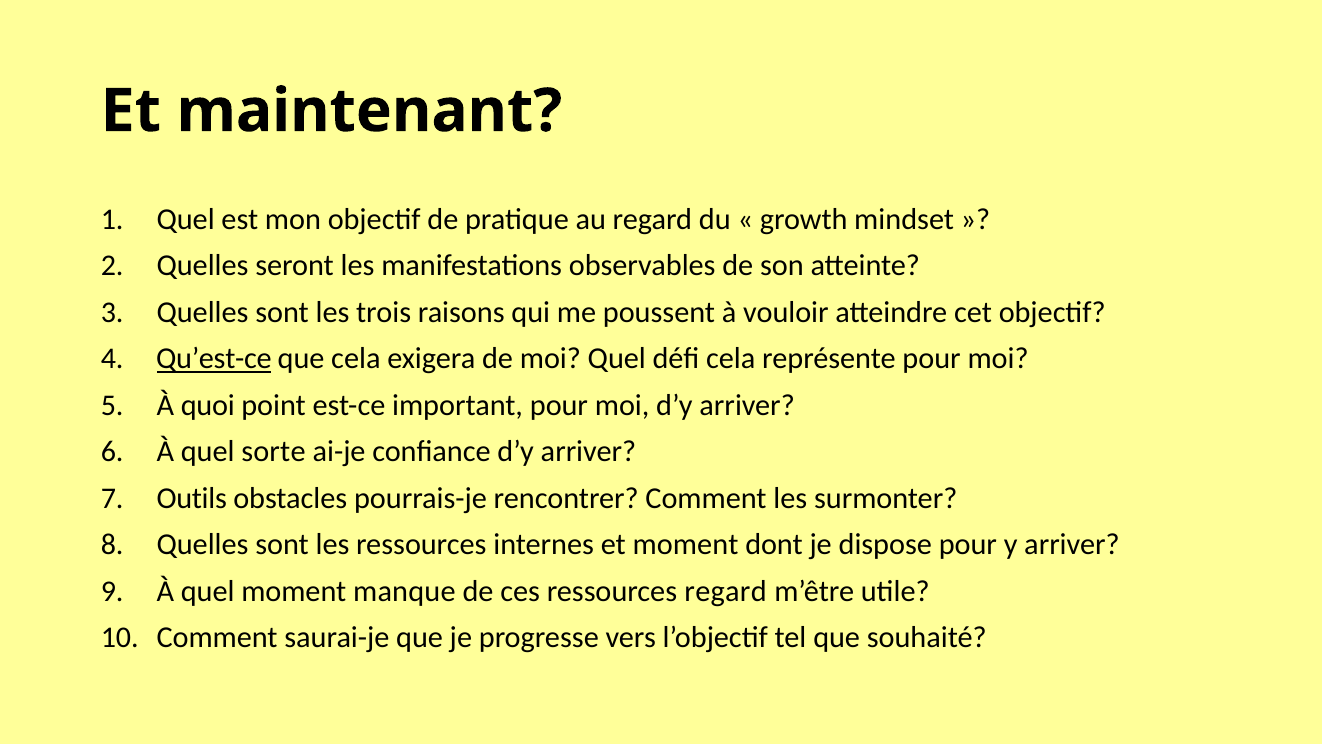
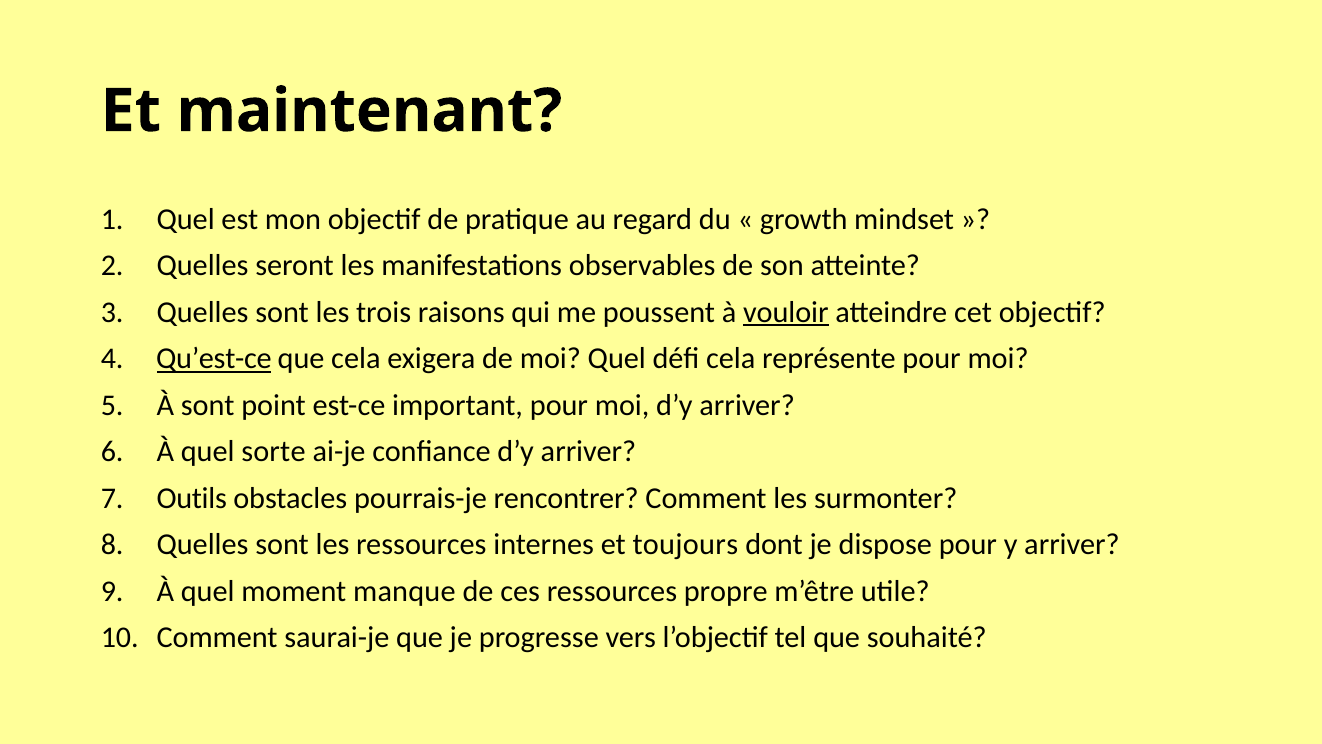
vouloir underline: none -> present (786, 312)
À quoi: quoi -> sont (208, 405)
et moment: moment -> toujours (685, 544)
ressources regard: regard -> propre (726, 591)
